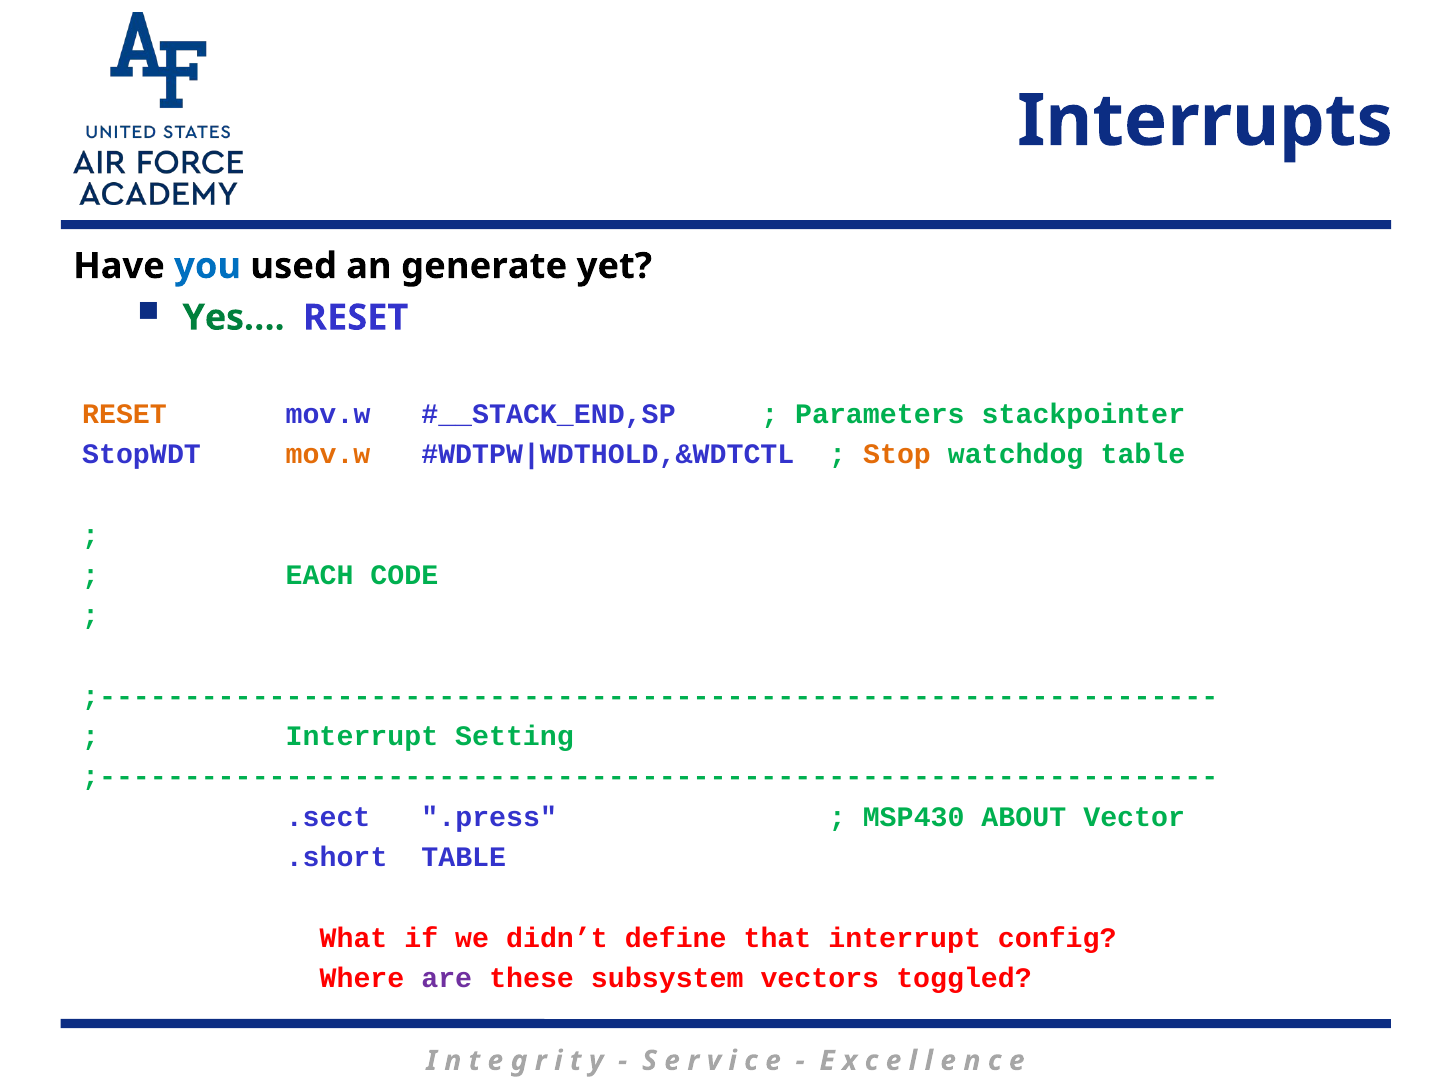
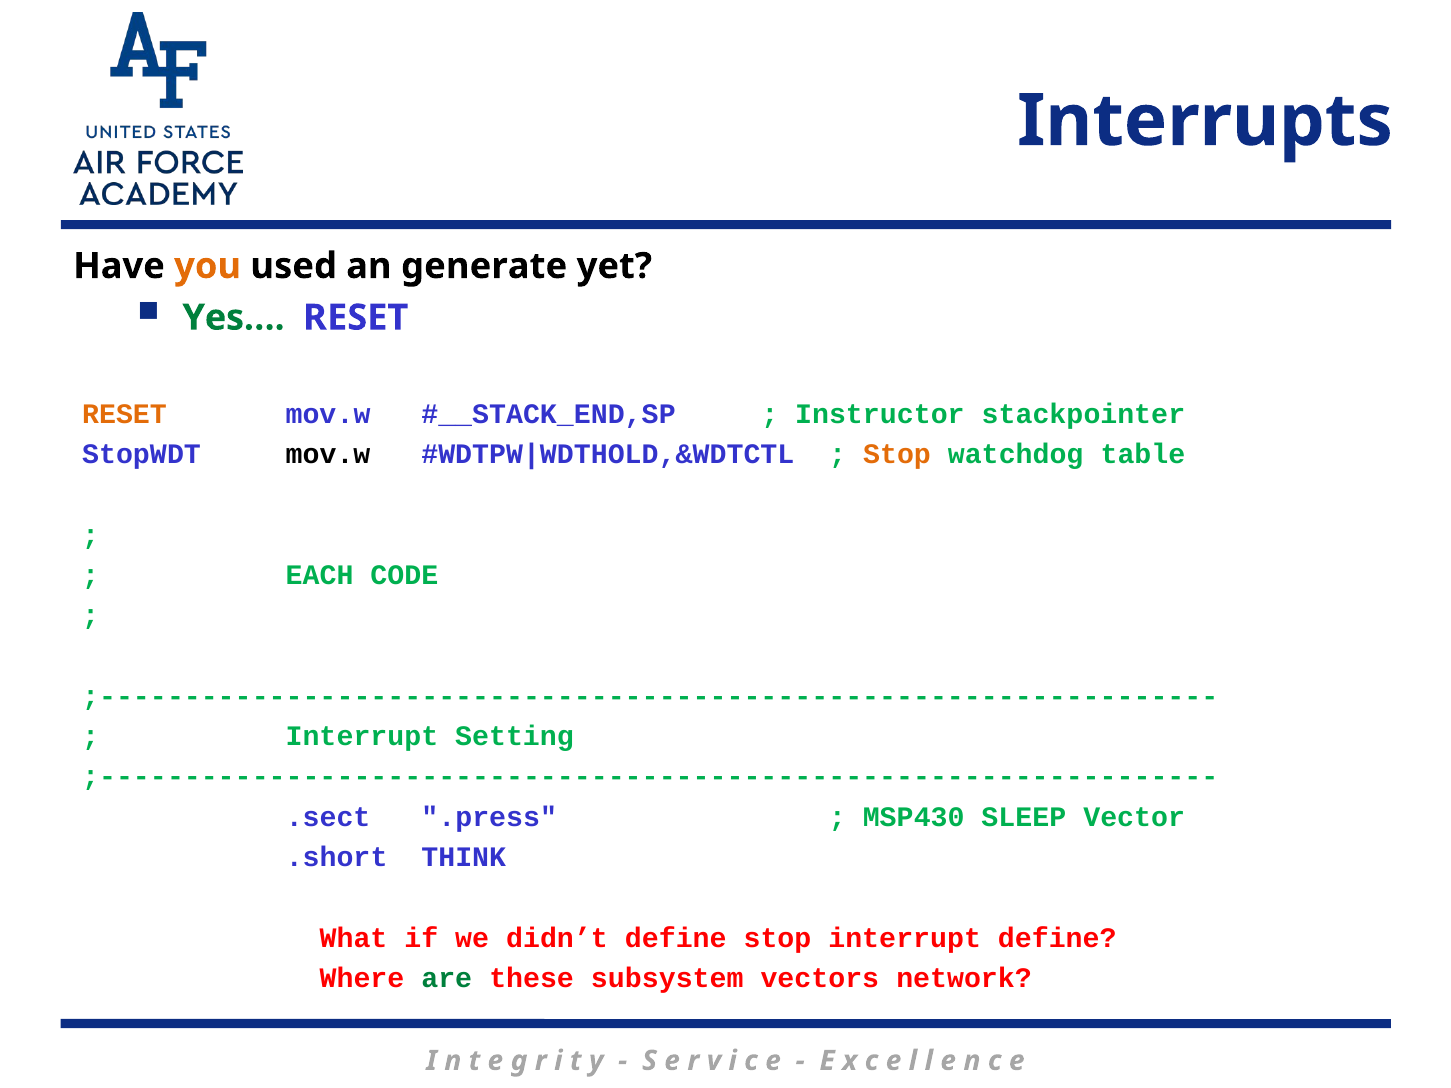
you colour: blue -> orange (208, 266)
Parameters: Parameters -> Instructor (880, 414)
mov.w colour: orange -> black (328, 454)
ABOUT: ABOUT -> SLEEP (1024, 817)
.short TABLE: TABLE -> THINK (464, 858)
define that: that -> stop (777, 938)
interrupt config: config -> define (1057, 938)
are colour: purple -> green (447, 979)
toggled: toggled -> network (964, 979)
